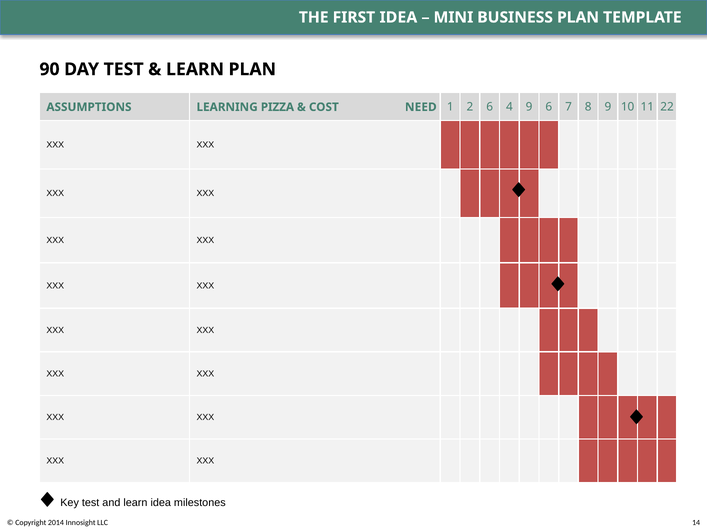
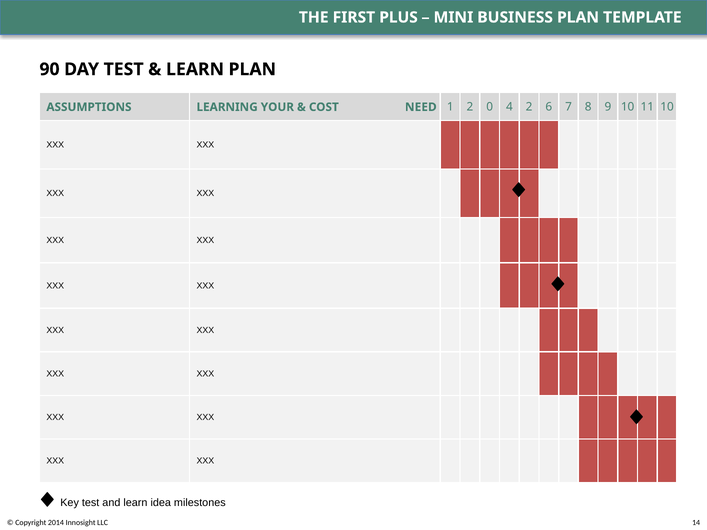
FIRST IDEA: IDEA -> PLUS (399, 17)
PIZZA: PIZZA -> YOUR (277, 107)
2 6: 6 -> 0 (490, 107)
4 9: 9 -> 2 (529, 107)
11 22: 22 -> 10 (667, 107)
